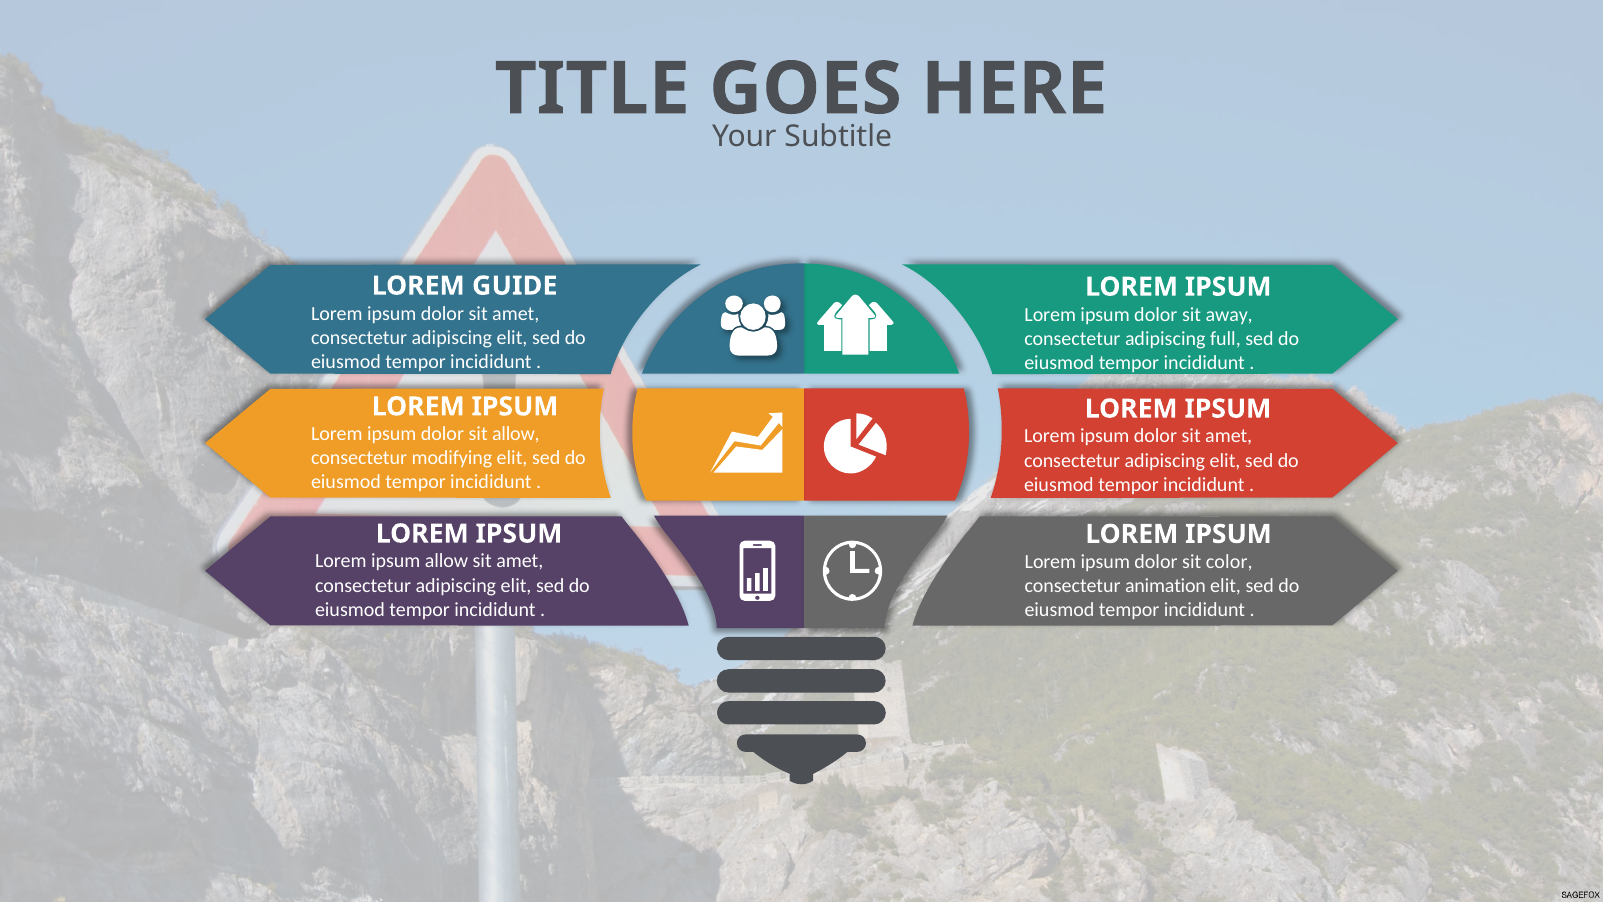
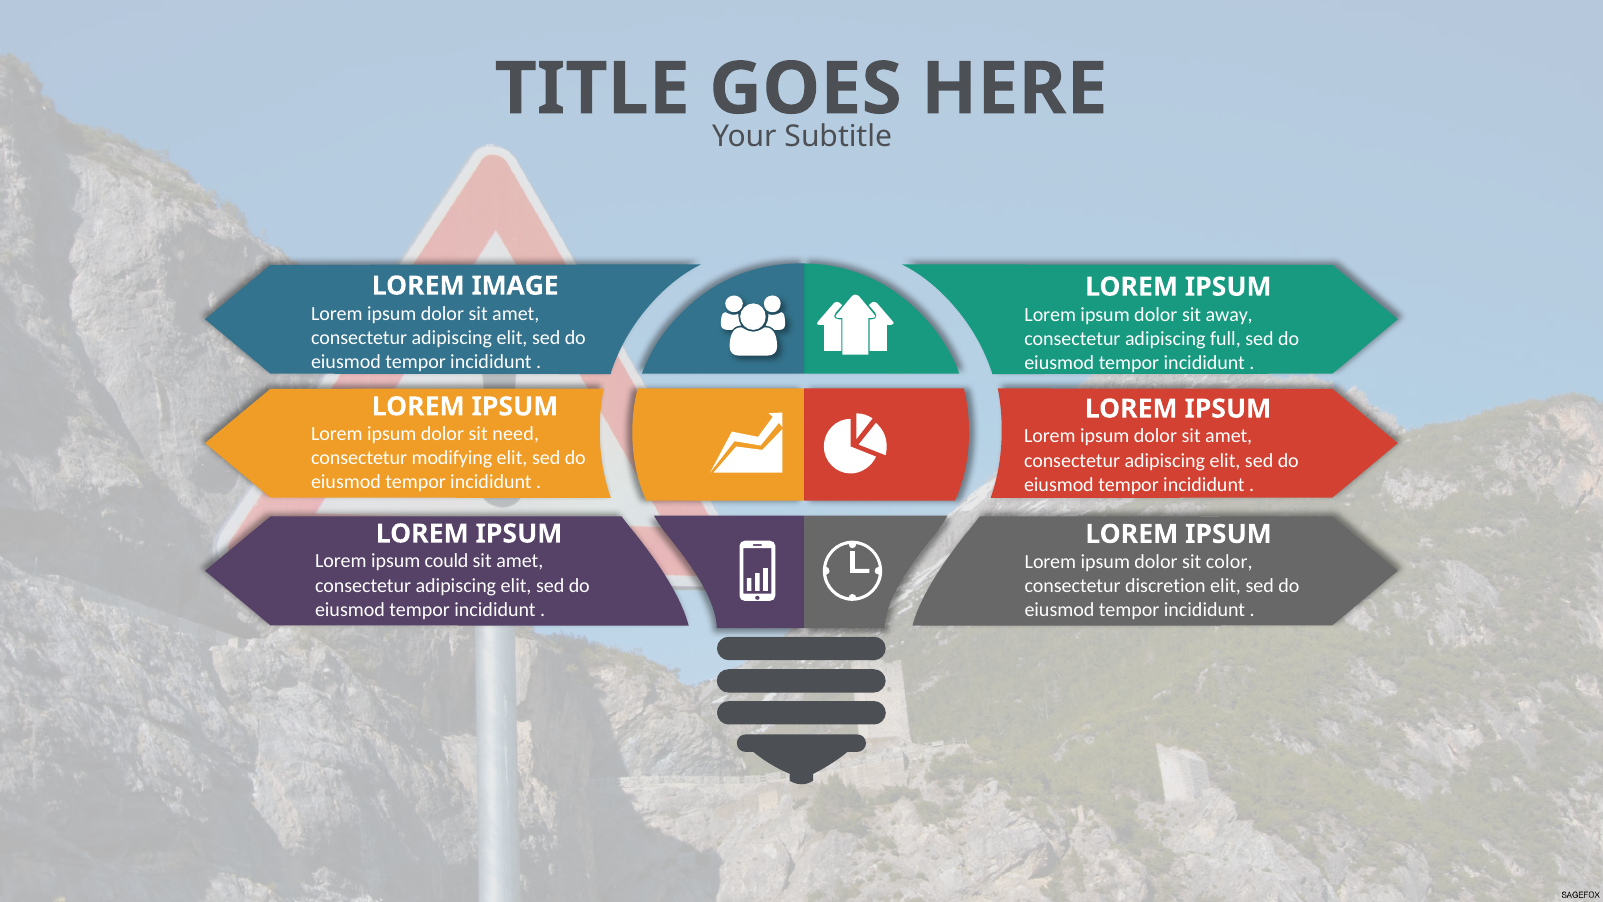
GUIDE: GUIDE -> IMAGE (515, 286)
sit allow: allow -> need (516, 434)
ipsum allow: allow -> could (447, 561)
animation: animation -> discretion (1165, 586)
